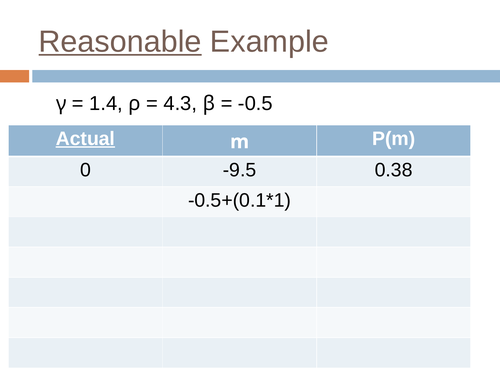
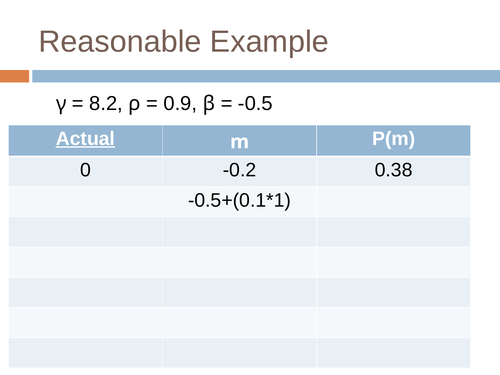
Reasonable underline: present -> none (120, 42)
1.4: 1.4 -> 8.2 (106, 103)
4.3: 4.3 -> 0.9 (180, 103)
-9.5: -9.5 -> -0.2 (240, 170)
